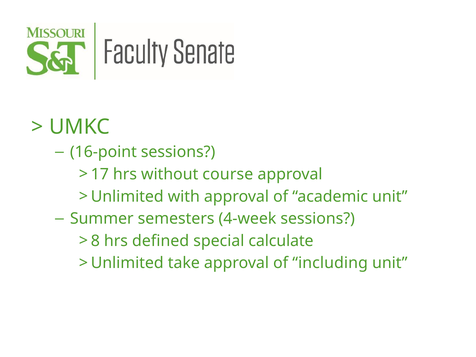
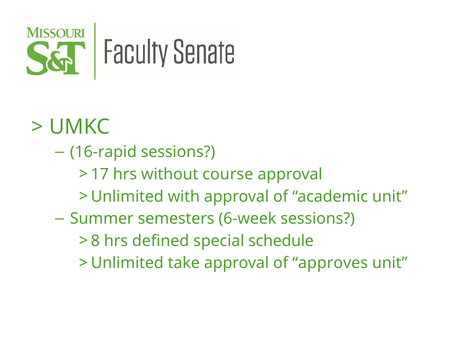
16-point: 16-point -> 16-rapid (103, 152)
4-week: 4-week -> 6-week (247, 219)
calculate: calculate -> schedule (281, 241)
including: including -> approves (330, 263)
